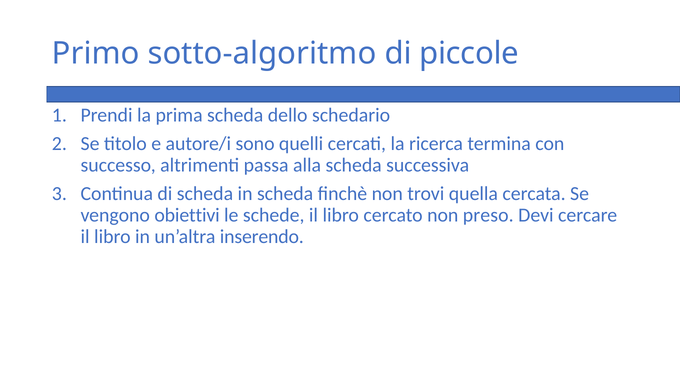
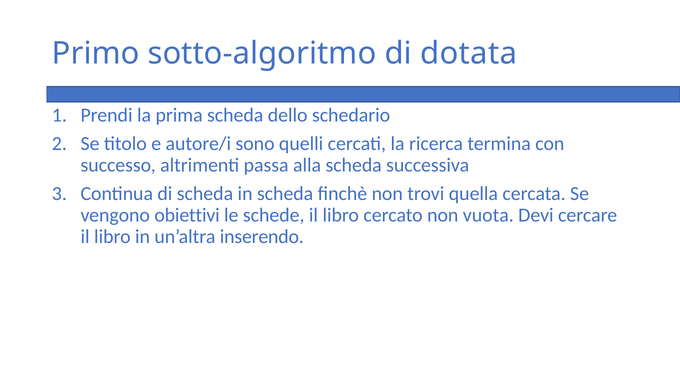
piccole: piccole -> dotata (469, 53)
preso: preso -> vuota (488, 215)
